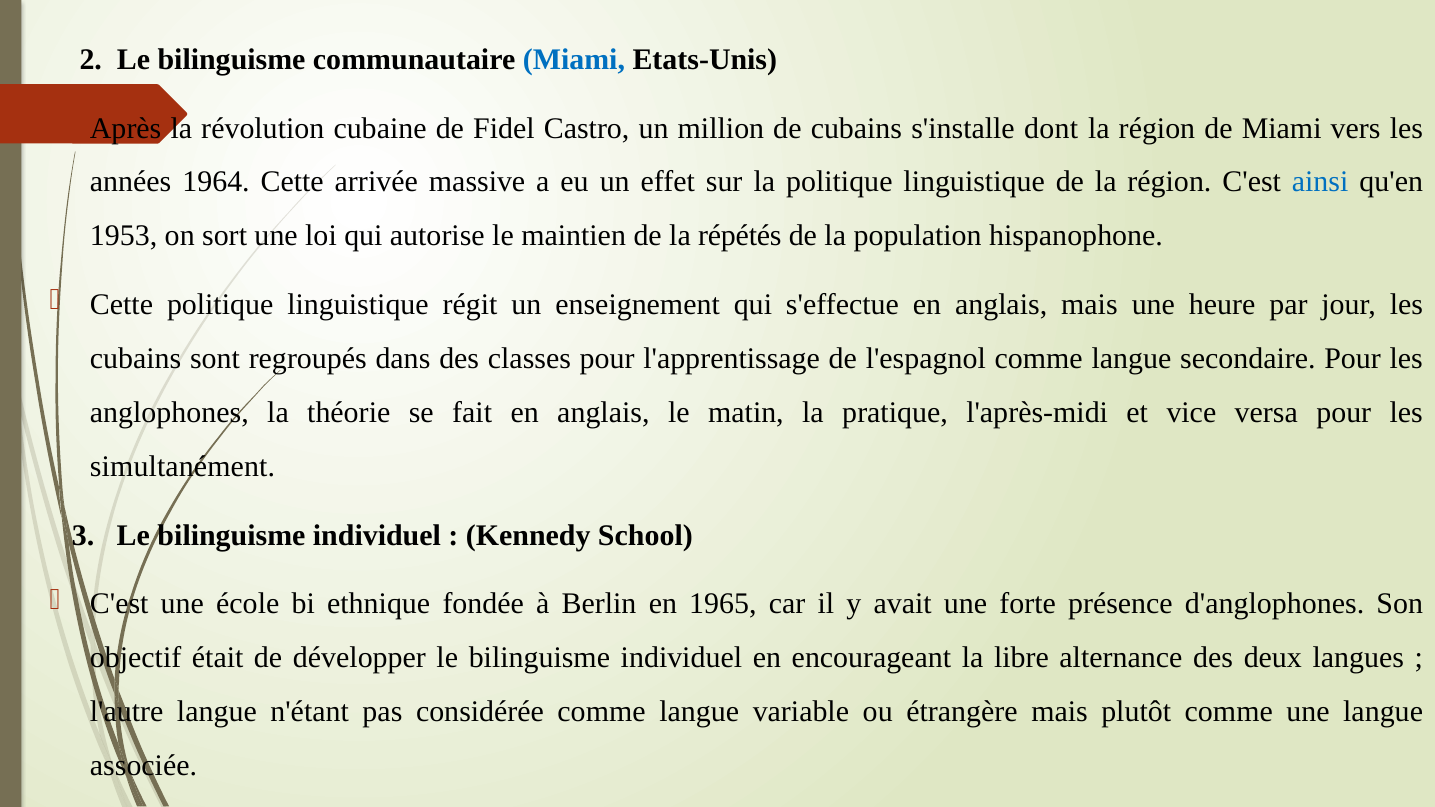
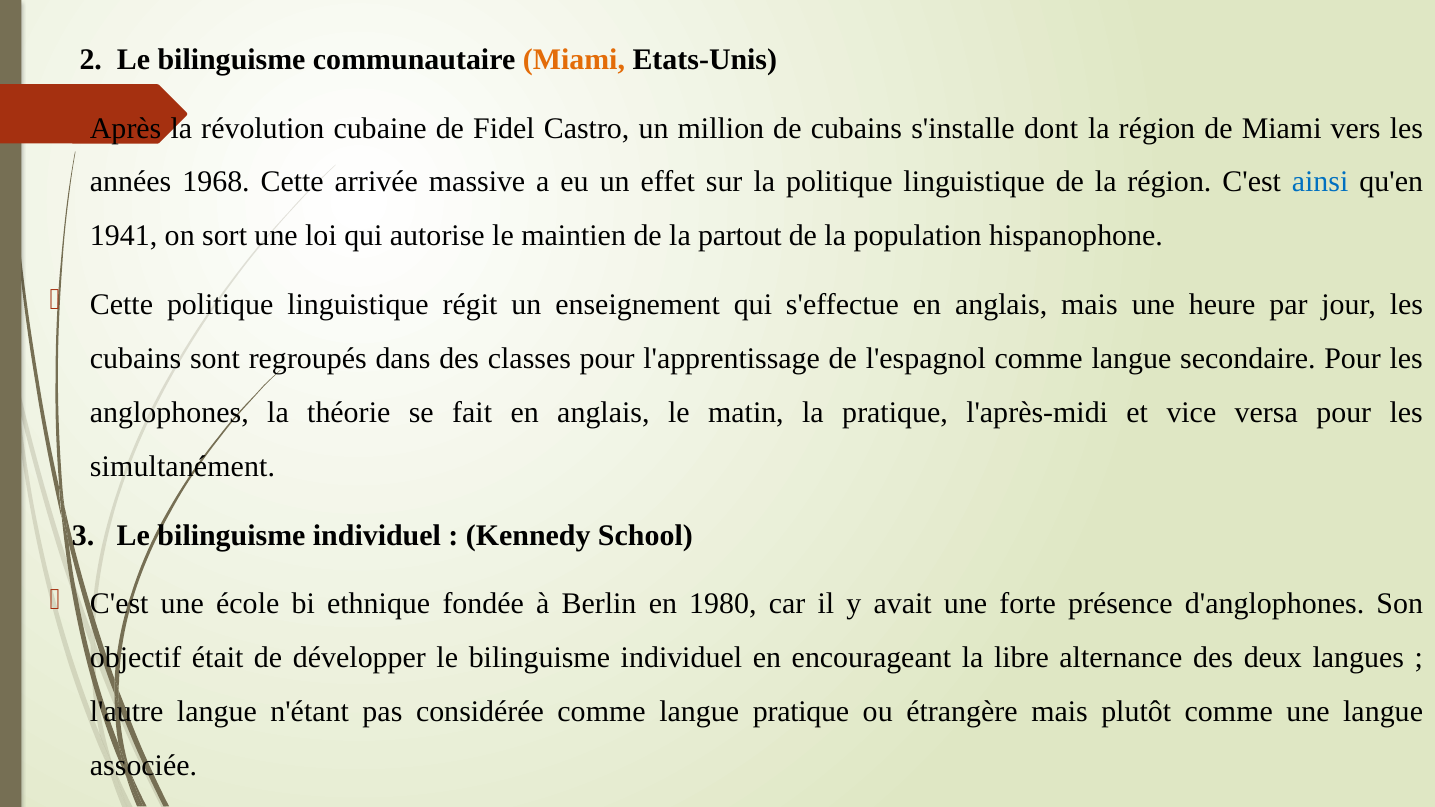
Miami colour: blue -> orange (574, 59)
1964: 1964 -> 1968 (216, 182)
1953: 1953 -> 1941 (124, 236)
répétés: répétés -> partout (740, 236)
1965: 1965 -> 1980 (723, 604)
langue variable: variable -> pratique (801, 712)
